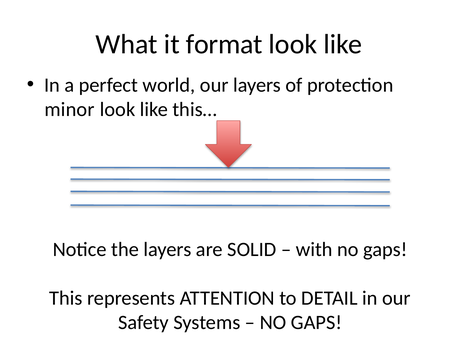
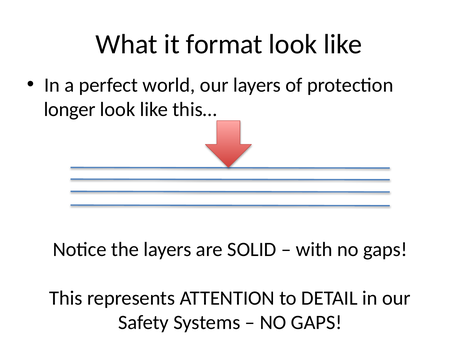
minor: minor -> longer (70, 110)
